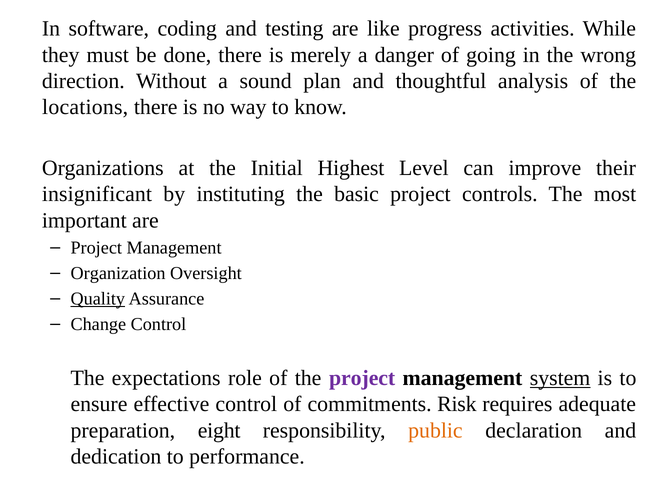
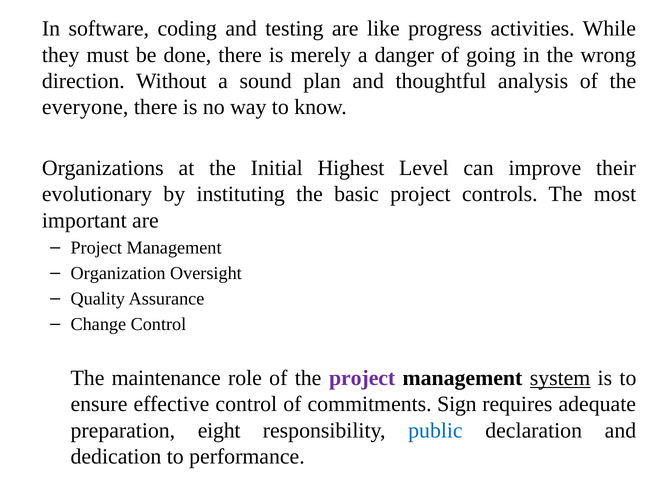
locations: locations -> everyone (85, 107)
insignificant: insignificant -> evolutionary (97, 194)
Quality underline: present -> none (98, 299)
expectations: expectations -> maintenance (166, 378)
Risk: Risk -> Sign (457, 405)
public colour: orange -> blue (435, 431)
